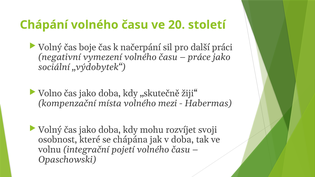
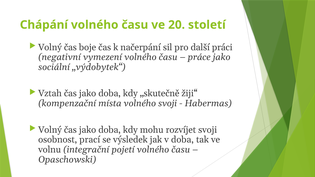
Volno: Volno -> Vztah (50, 94)
volného mezi: mezi -> svoji (168, 103)
které: které -> prací (90, 140)
chápána: chápána -> výsledek (130, 140)
